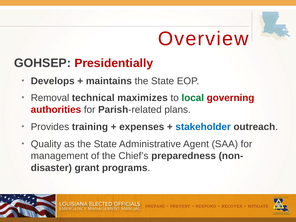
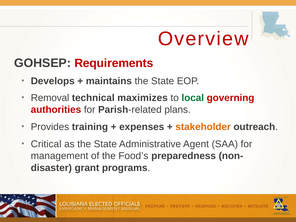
Presidentially: Presidentially -> Requirements (114, 63)
stakeholder colour: blue -> orange (203, 127)
Quality: Quality -> Critical (46, 144)
Chief’s: Chief’s -> Food’s (133, 156)
